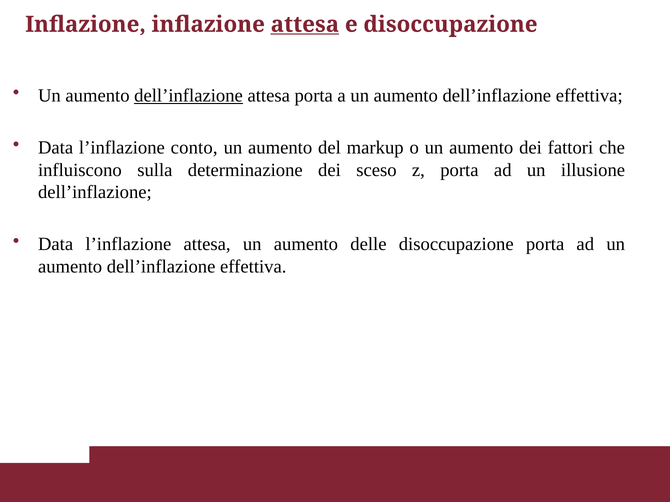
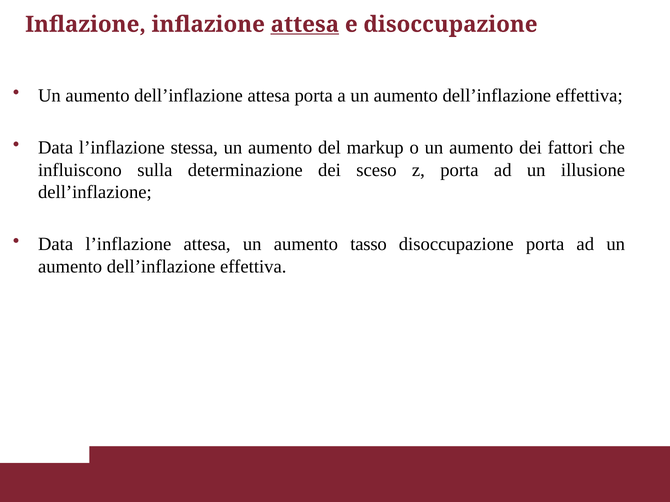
dell’inflazione underline: present -> none (189, 96)
conto: conto -> stessa (194, 148)
delle: delle -> tasso (369, 244)
